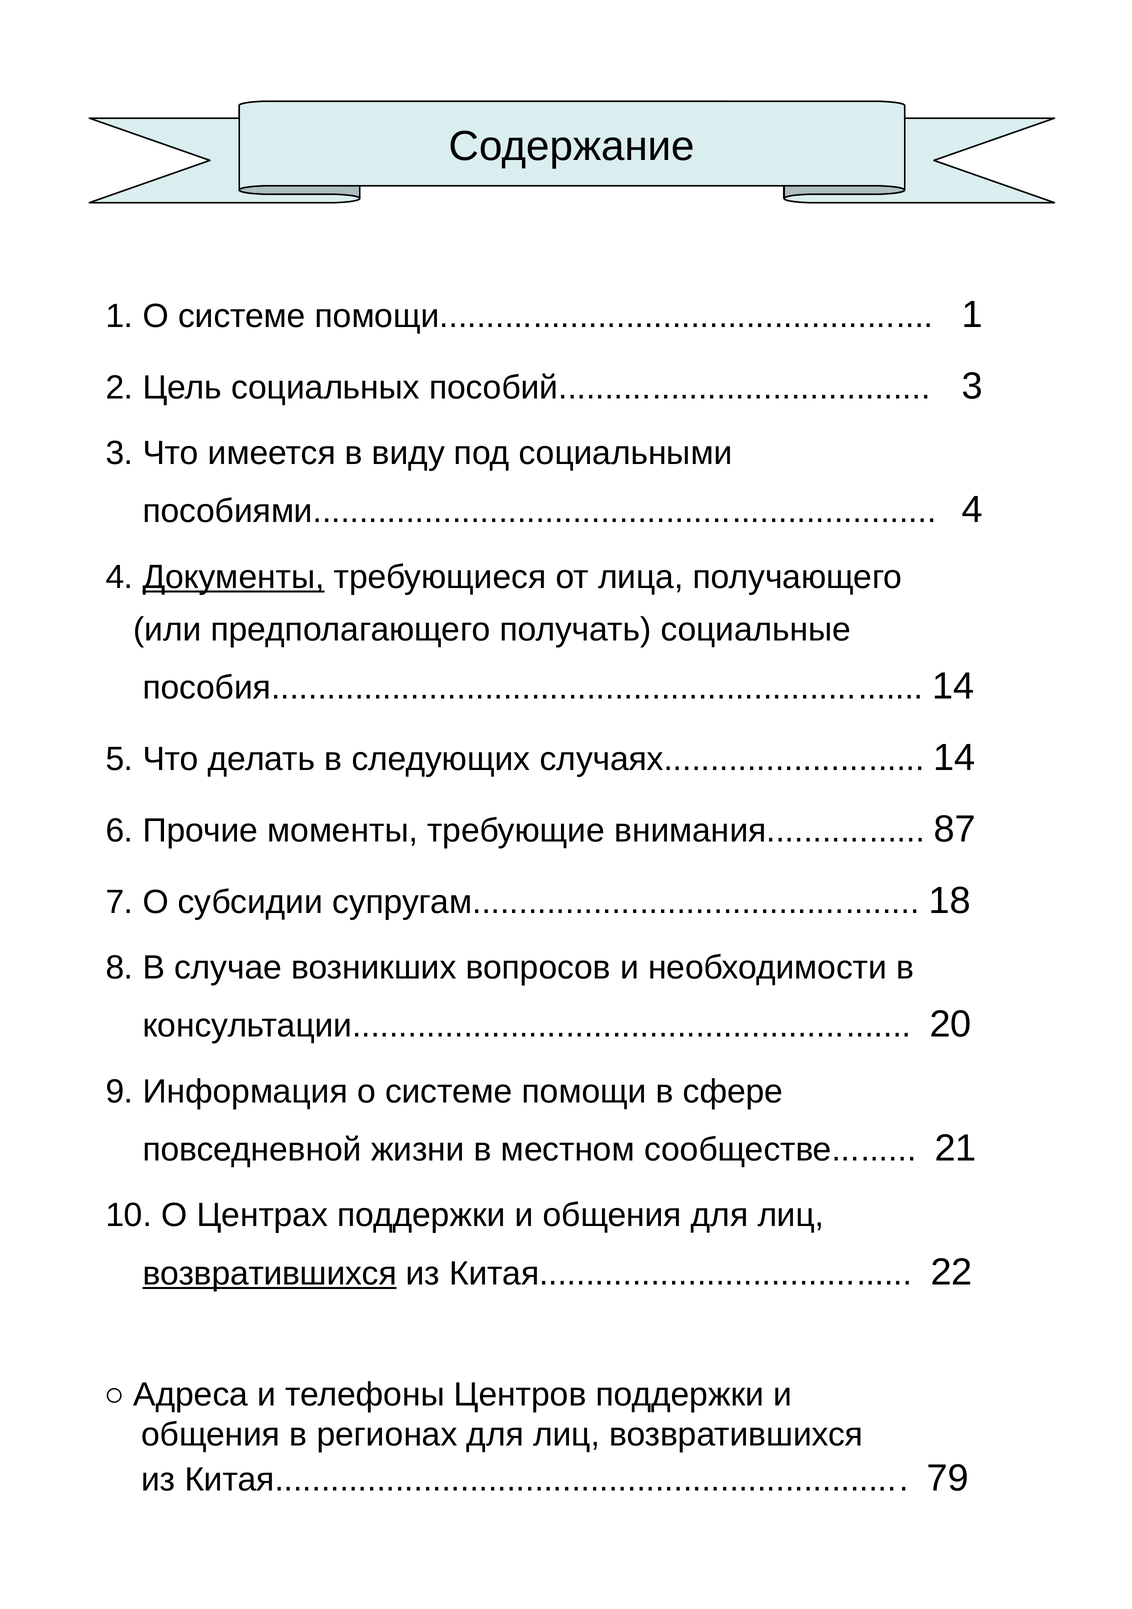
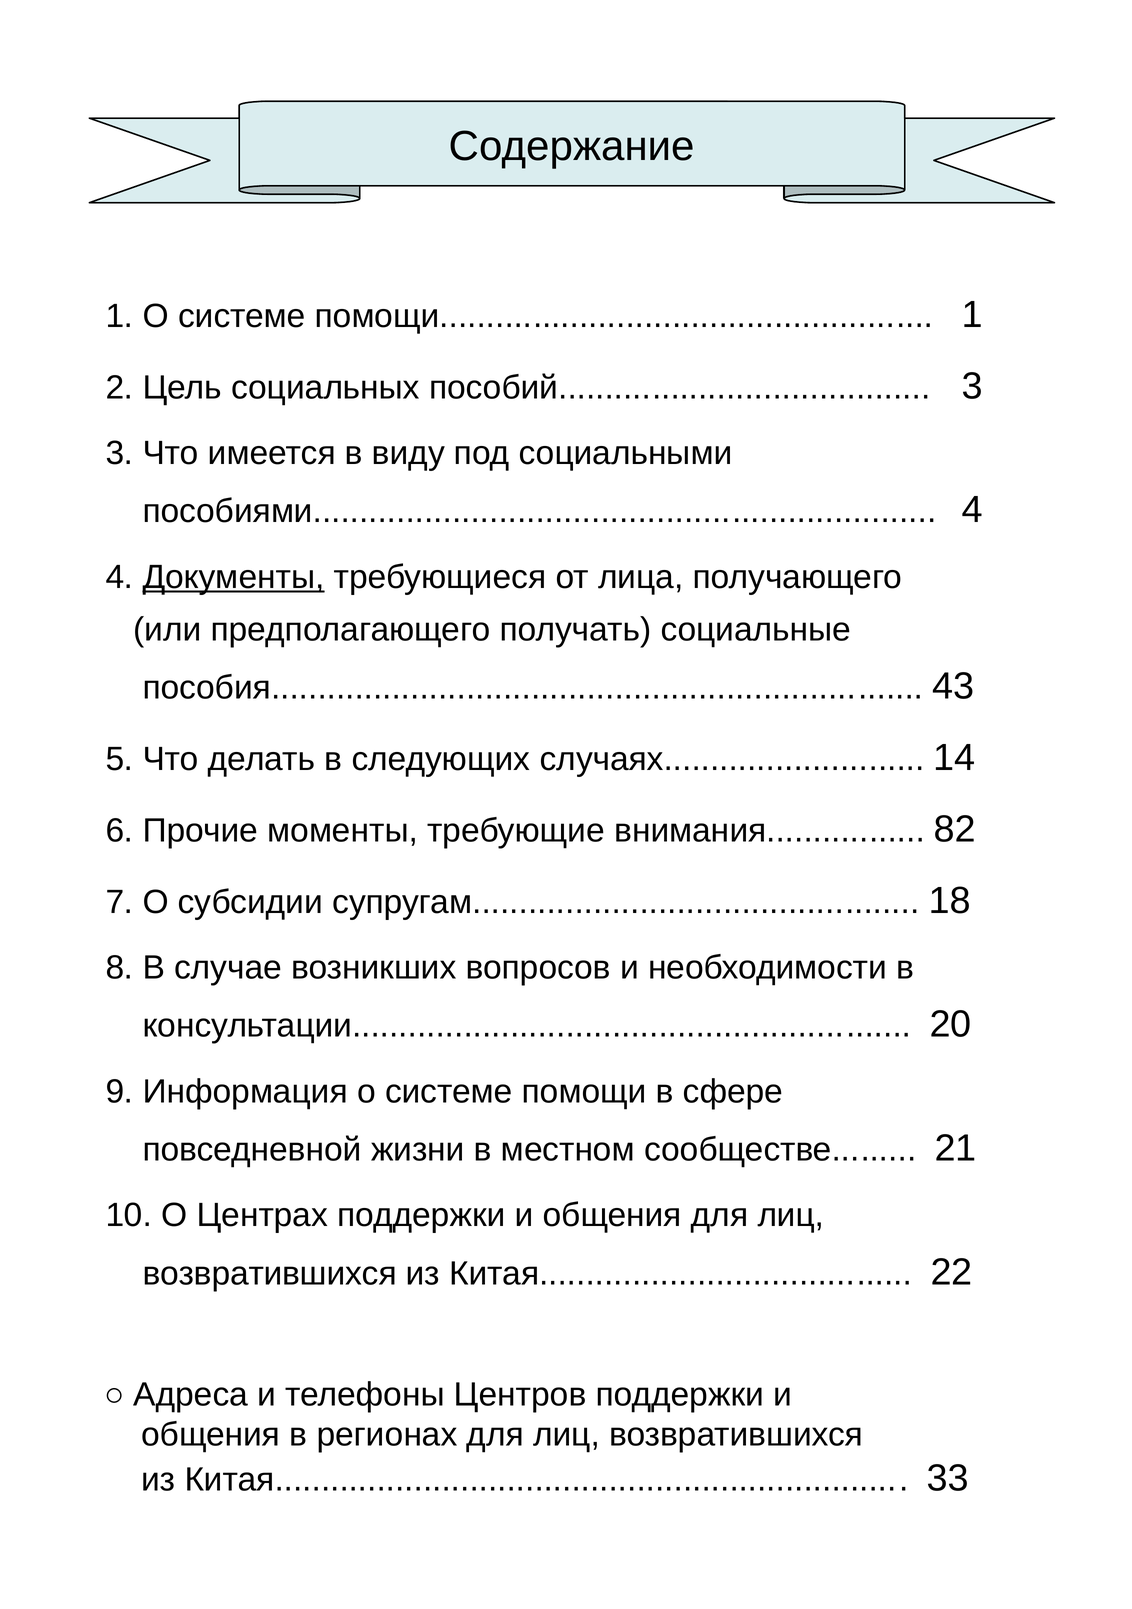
пособия 14: 14 -> 43 (953, 686)
87: 87 -> 82 (955, 829)
возвратившихся underline: present -> none (270, 1273)
79: 79 -> 33 (948, 1478)
